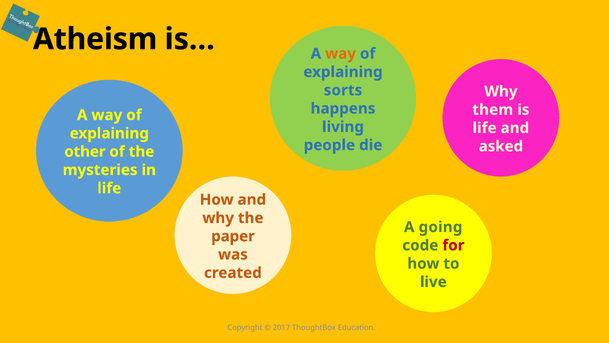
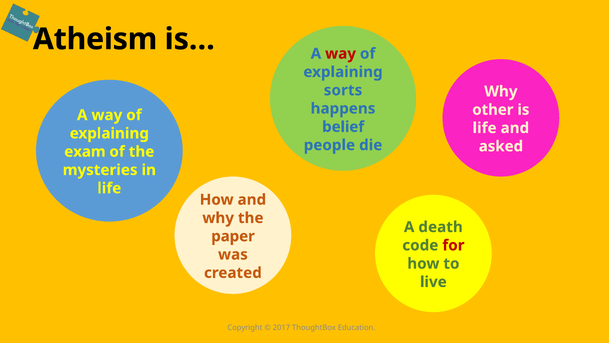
way colour: orange -> red (341, 54)
them: them -> other (493, 110)
living: living -> belief (343, 127)
other: other -> exam (85, 152)
going: going -> death (441, 227)
